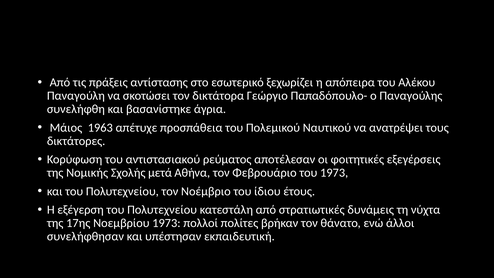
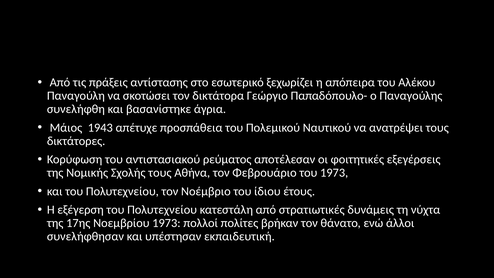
1963: 1963 -> 1943 (100, 128)
Σχολής μετά: μετά -> τους (160, 173)
